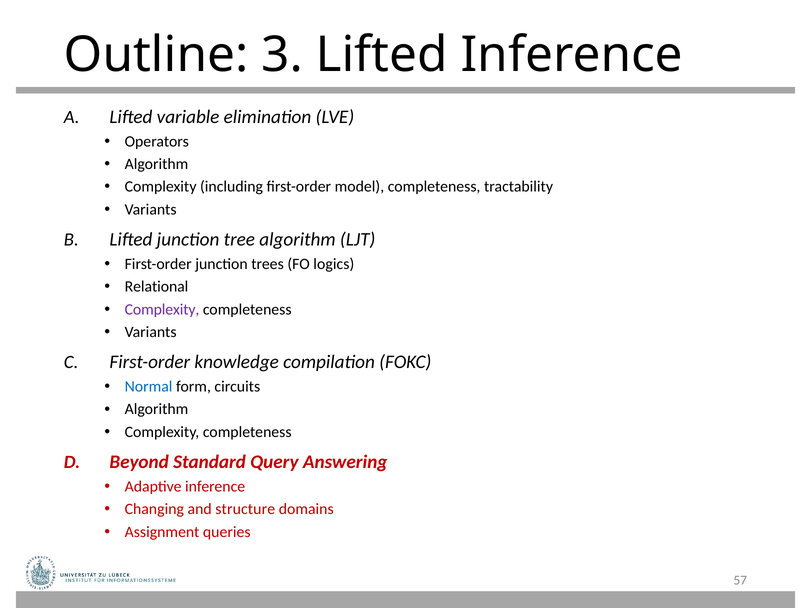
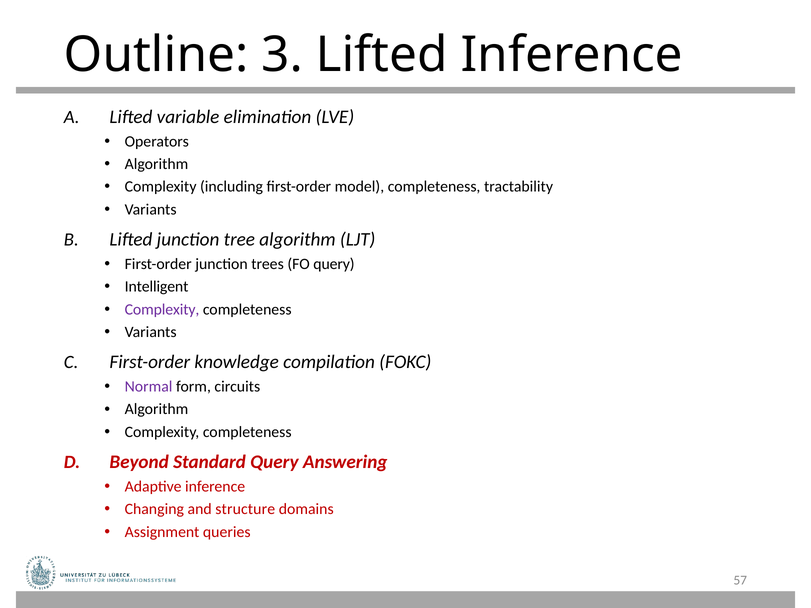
FO logics: logics -> query (334, 264)
Relational: Relational -> Intelligent (157, 287)
Normal colour: blue -> purple (149, 387)
